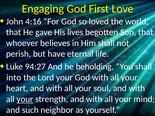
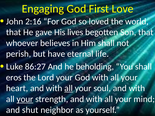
4:16: 4:16 -> 2:16 (33, 21)
94:27: 94:27 -> 86:27 (35, 67)
into: into -> eros (14, 78)
all underline: none -> present (69, 88)
such: such -> shut (30, 110)
